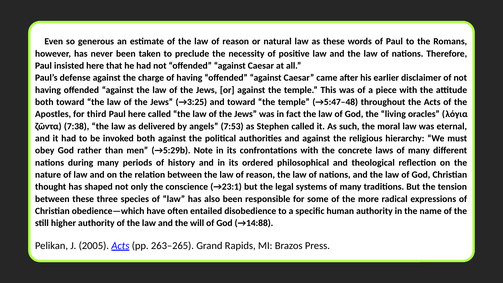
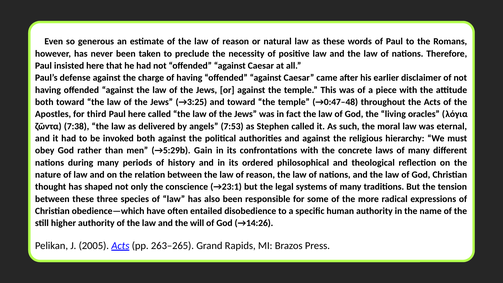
→5:47–48: →5:47–48 -> →0:47–48 (335, 102)
Note: Note -> Gain (203, 150)
→14:88: →14:88 -> →14:26 (254, 223)
